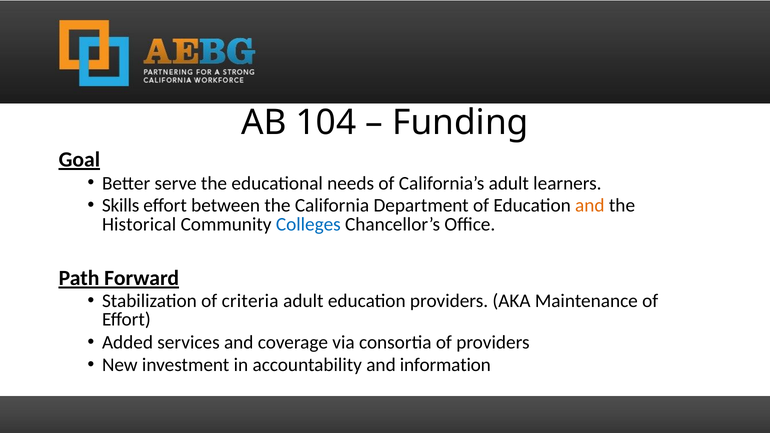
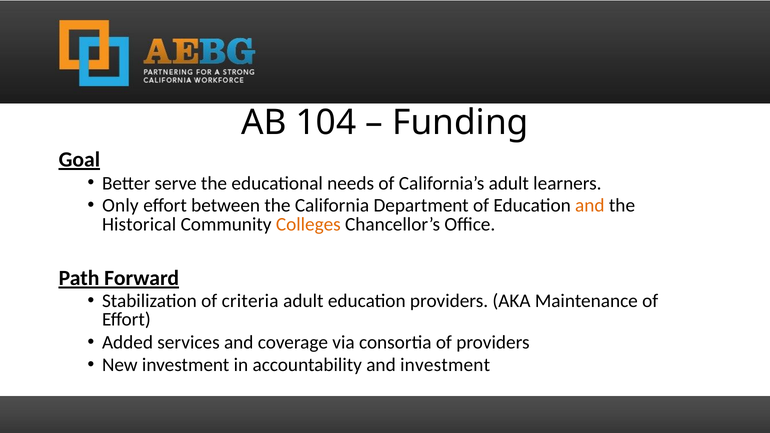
Skills: Skills -> Only (120, 206)
Colleges colour: blue -> orange (308, 224)
and information: information -> investment (445, 365)
